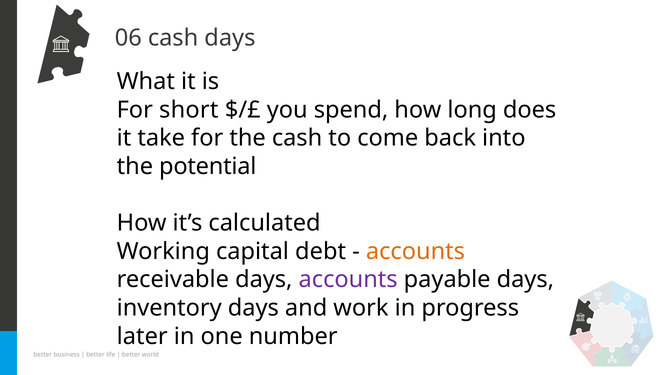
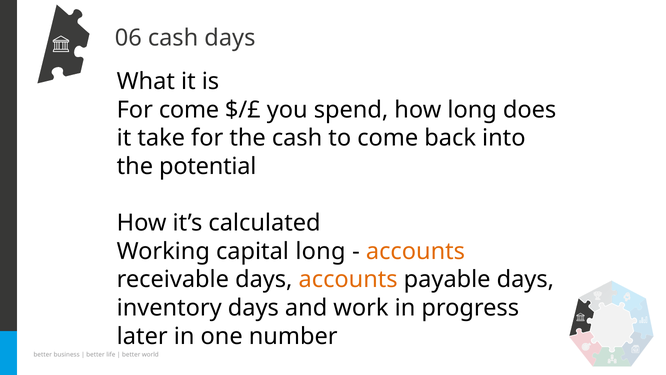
For short: short -> come (189, 110)
capital debt: debt -> long (320, 251)
accounts colour: purple -> orange (348, 280)
